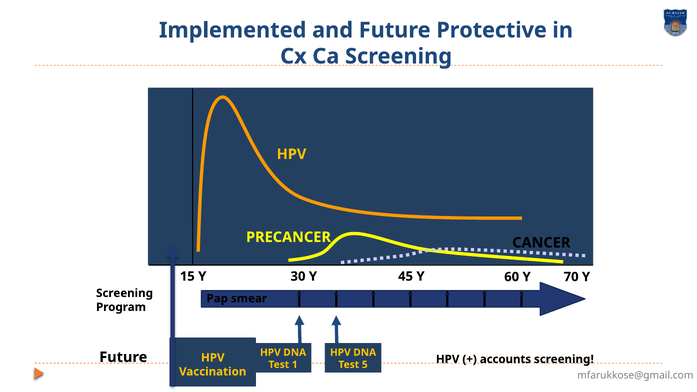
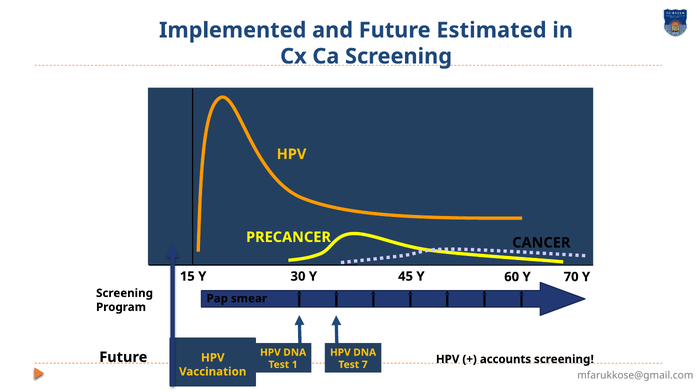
Protective: Protective -> Estimated (491, 30)
5: 5 -> 7 (365, 365)
